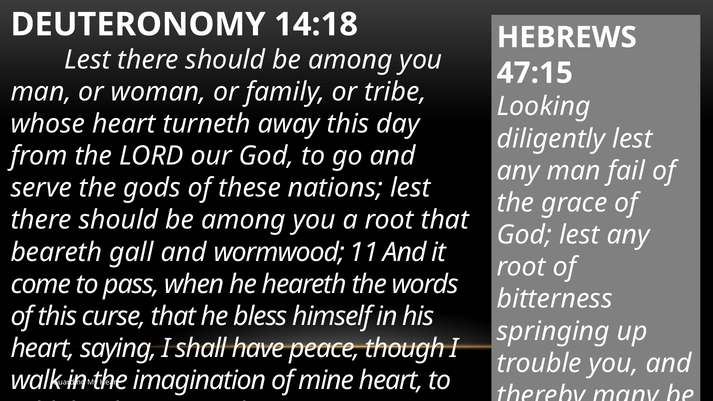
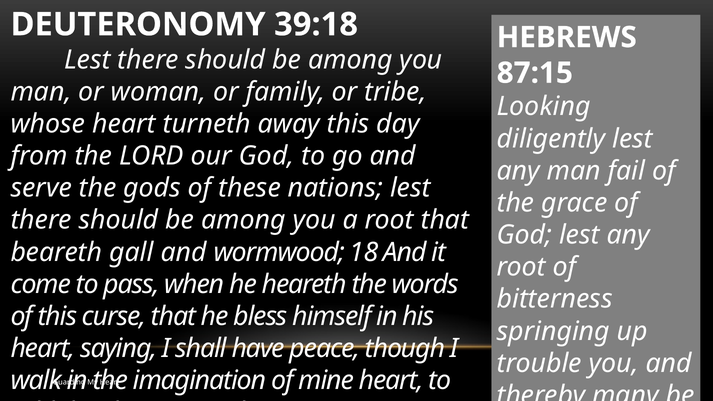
14:18: 14:18 -> 39:18 (316, 25)
47:15: 47:15 -> 87:15 (535, 73)
wormwood 11: 11 -> 18 (364, 252)
